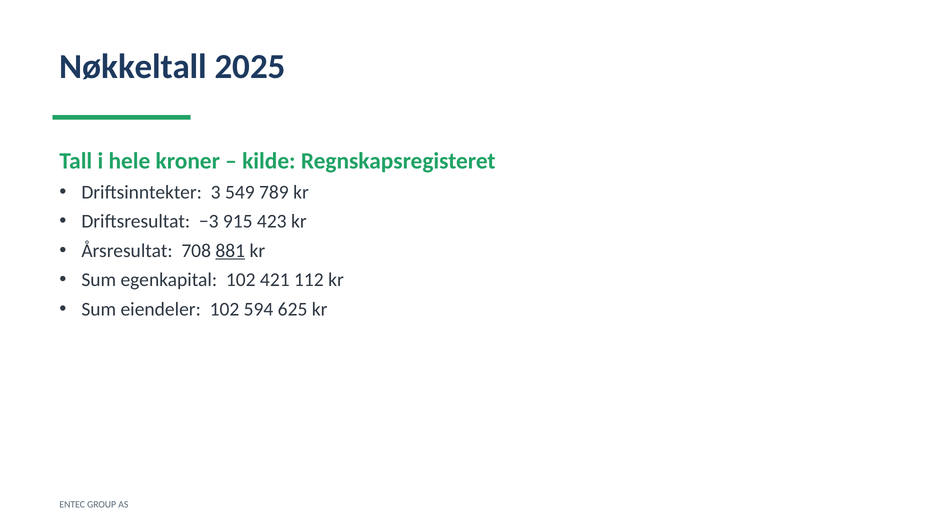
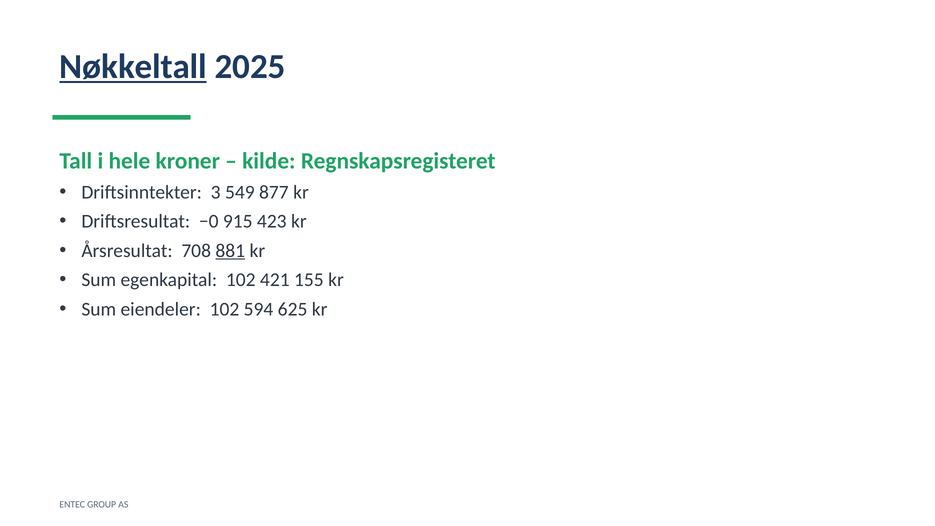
Nøkkeltall underline: none -> present (133, 67)
789: 789 -> 877 (274, 192)
−3: −3 -> −0 (209, 221)
112: 112 -> 155 (309, 280)
